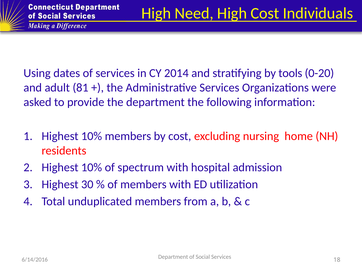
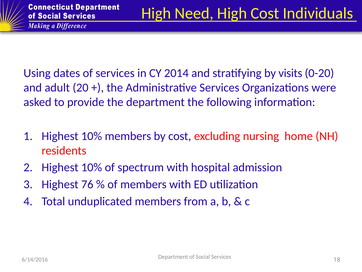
tools: tools -> visits (290, 73)
81: 81 -> 20 (81, 88)
30: 30 -> 76 (87, 184)
